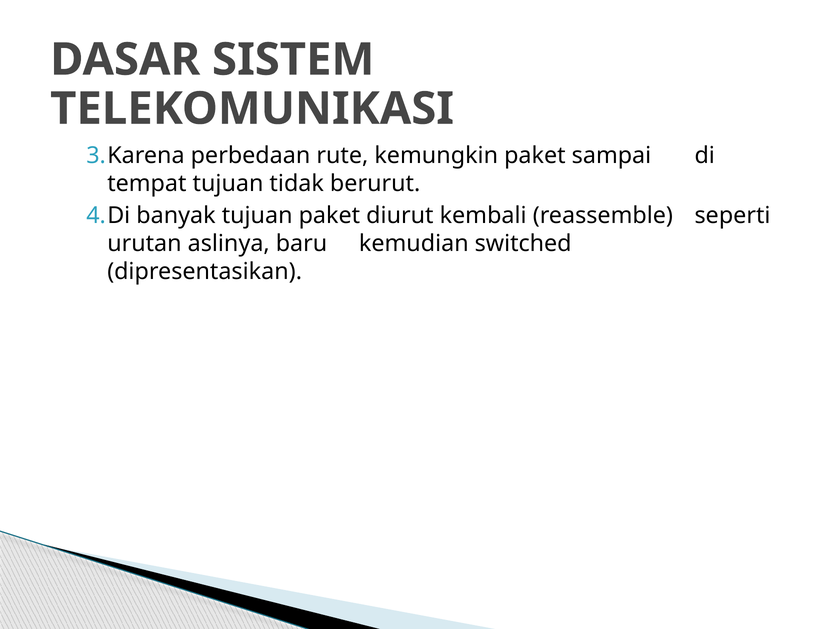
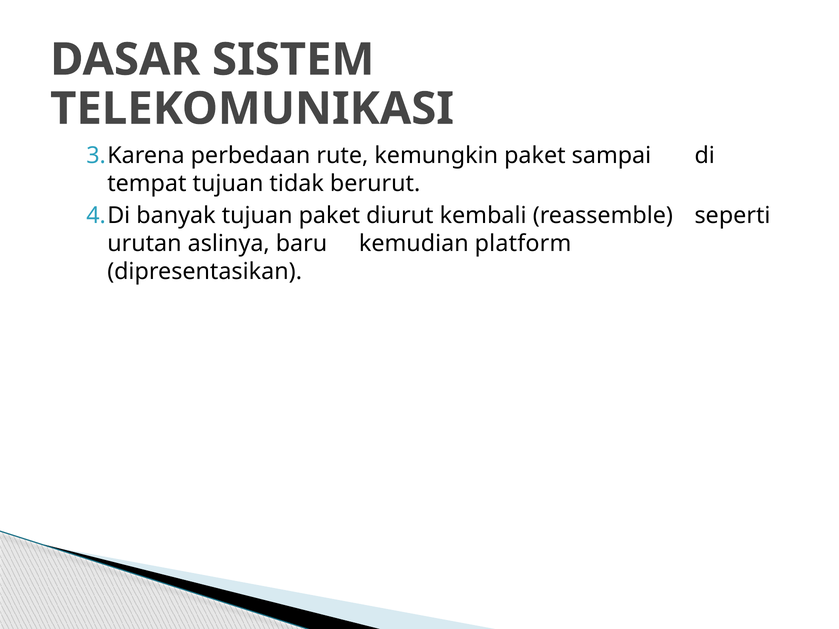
switched: switched -> platform (523, 244)
